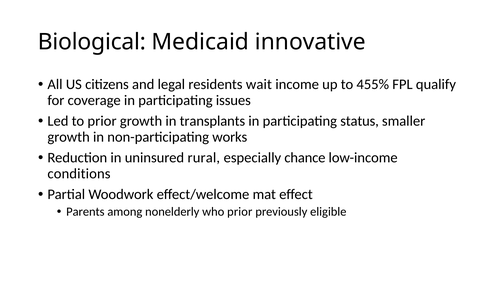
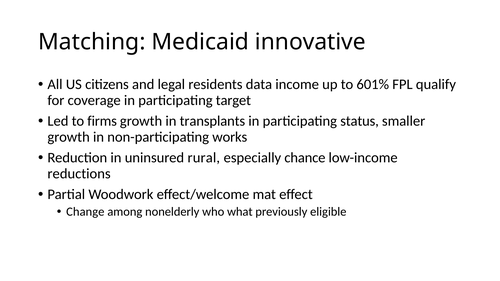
Biological: Biological -> Matching (92, 42)
wait: wait -> data (259, 85)
455%: 455% -> 601% (373, 85)
issues: issues -> target (233, 100)
to prior: prior -> firms (102, 121)
conditions: conditions -> reductions (79, 174)
Parents: Parents -> Change (85, 212)
who prior: prior -> what (240, 212)
